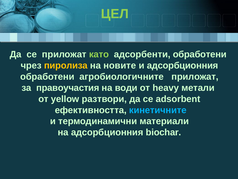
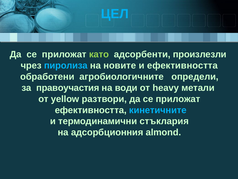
ЦЕЛ colour: light green -> light blue (115, 14)
адсорбенти обработени: обработени -> произлезли (200, 54)
пиролиза colour: yellow -> light blue (66, 65)
и адсорбционния: адсорбционния -> ефективността (182, 65)
агробиологичните приложат: приложат -> определи (195, 76)
разтвори да се adsorbent: adsorbent -> приложат (178, 99)
материали: материали -> стъклария (164, 121)
biochar: biochar -> almond (163, 132)
